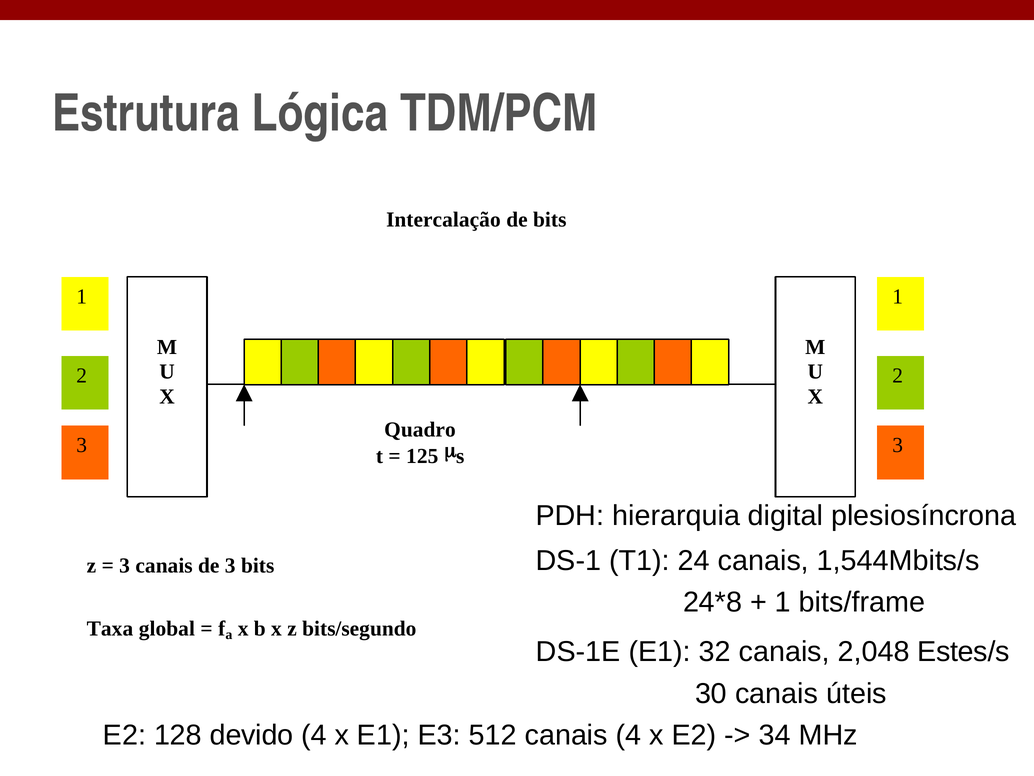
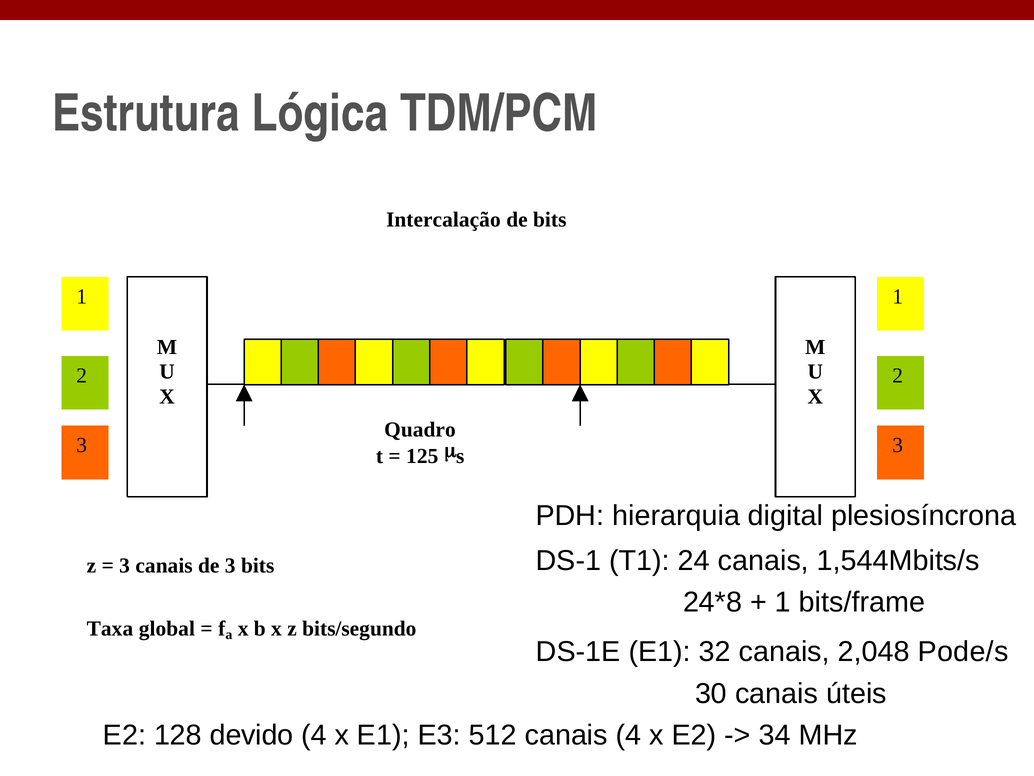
Estes/s: Estes/s -> Pode/s (963, 651)
